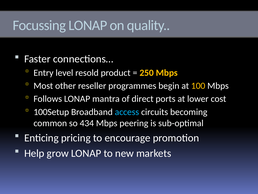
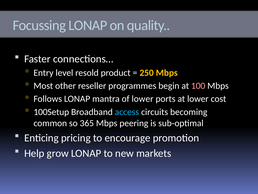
100 colour: yellow -> pink (198, 86)
of direct: direct -> lower (143, 99)
434: 434 -> 365 (87, 123)
